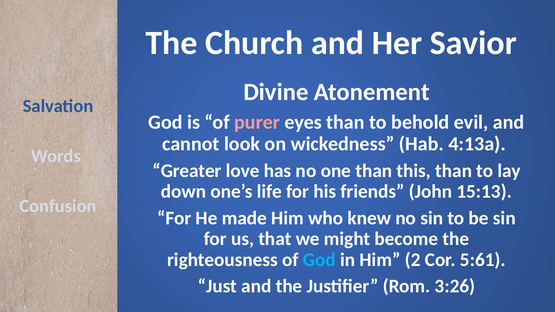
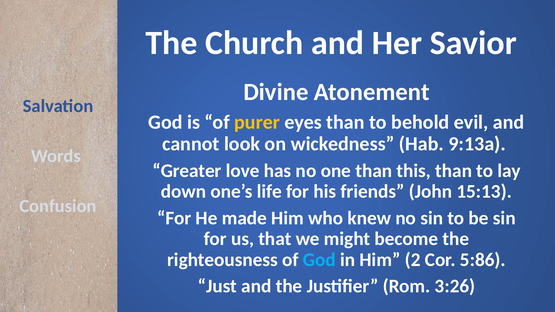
purer colour: pink -> yellow (257, 122)
4:13a: 4:13a -> 9:13a (477, 144)
5:61: 5:61 -> 5:86 (483, 260)
